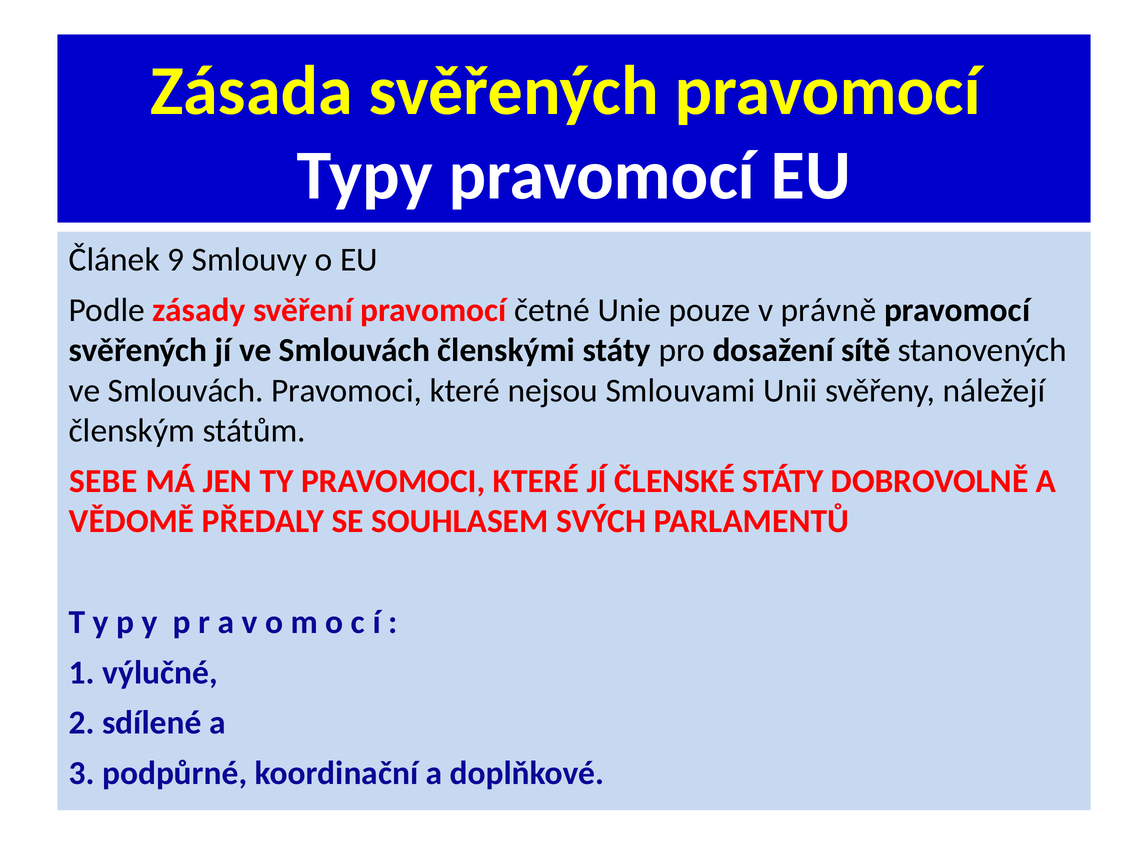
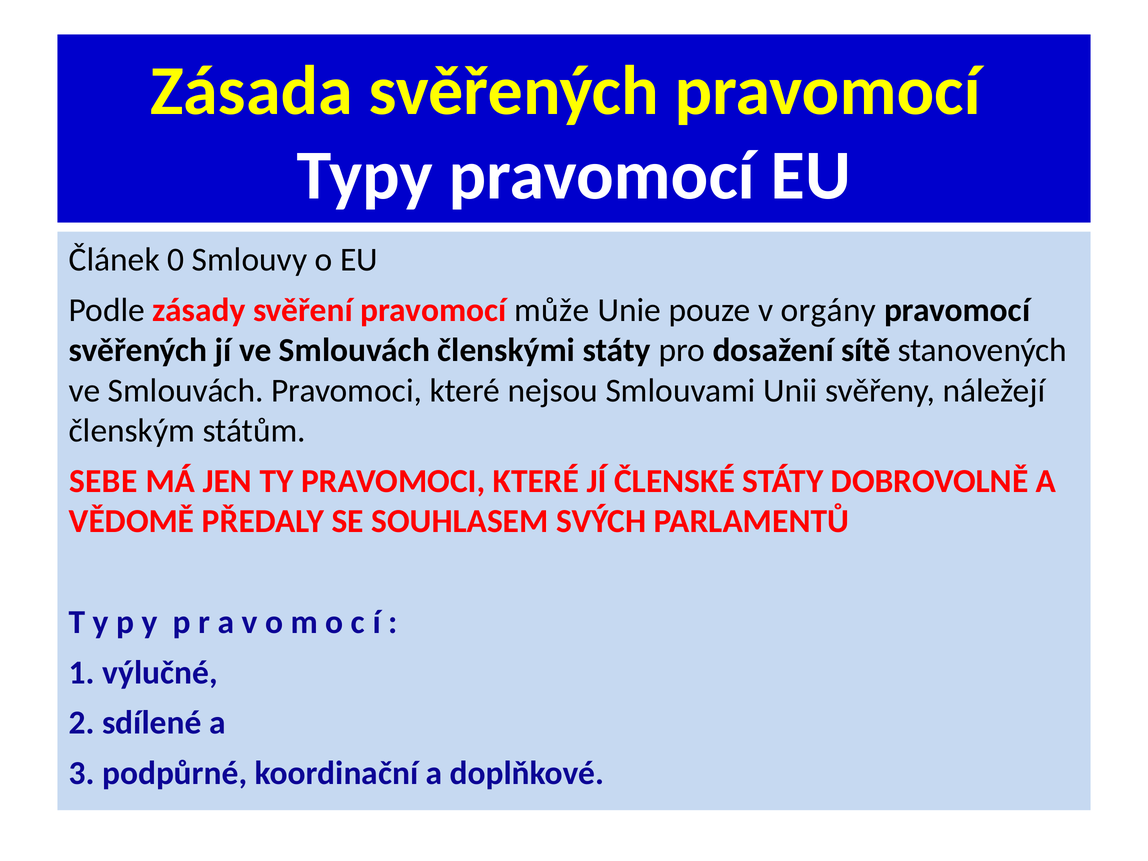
9: 9 -> 0 (176, 260)
četné: četné -> může (552, 310)
právně: právně -> orgány (828, 310)
